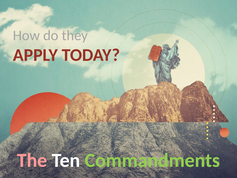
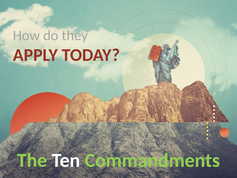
The colour: pink -> light green (32, 160)
